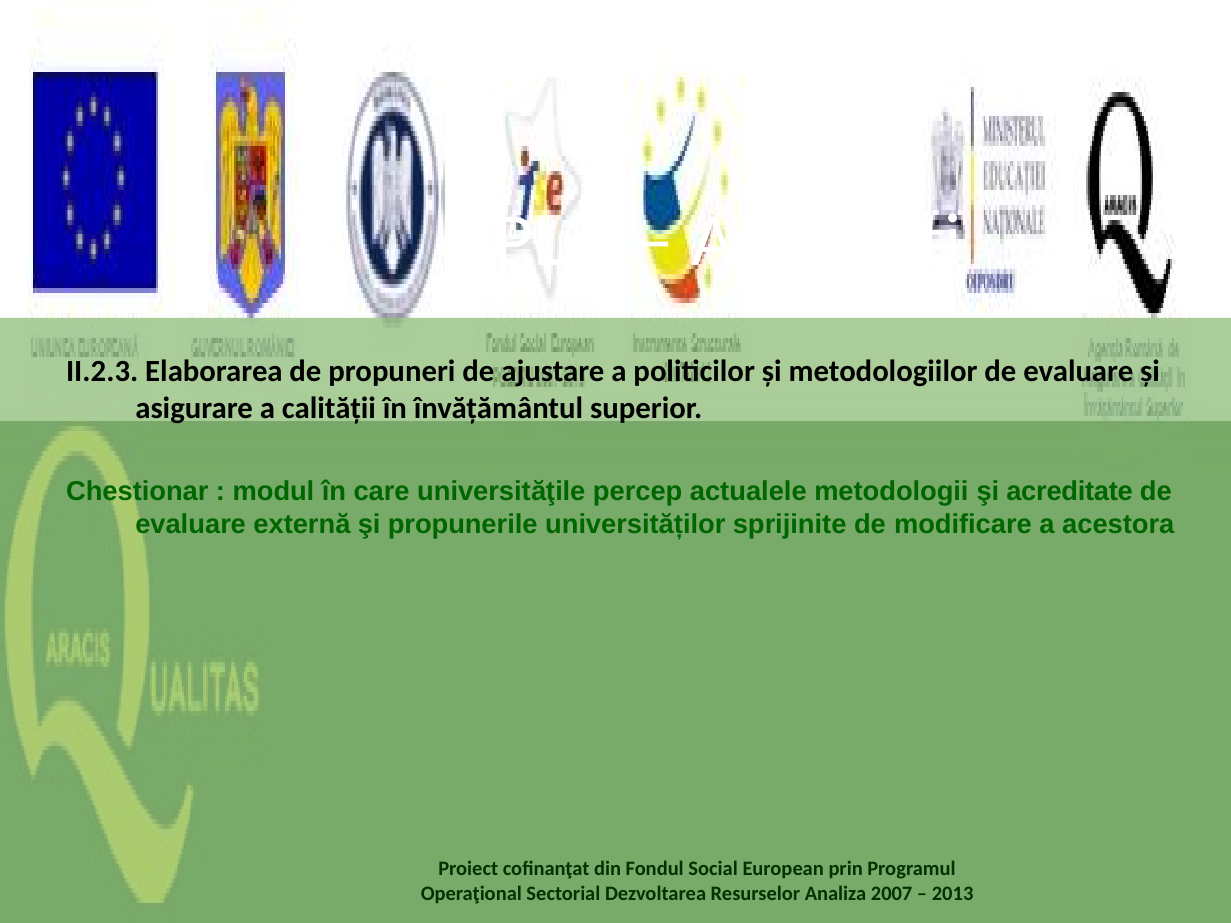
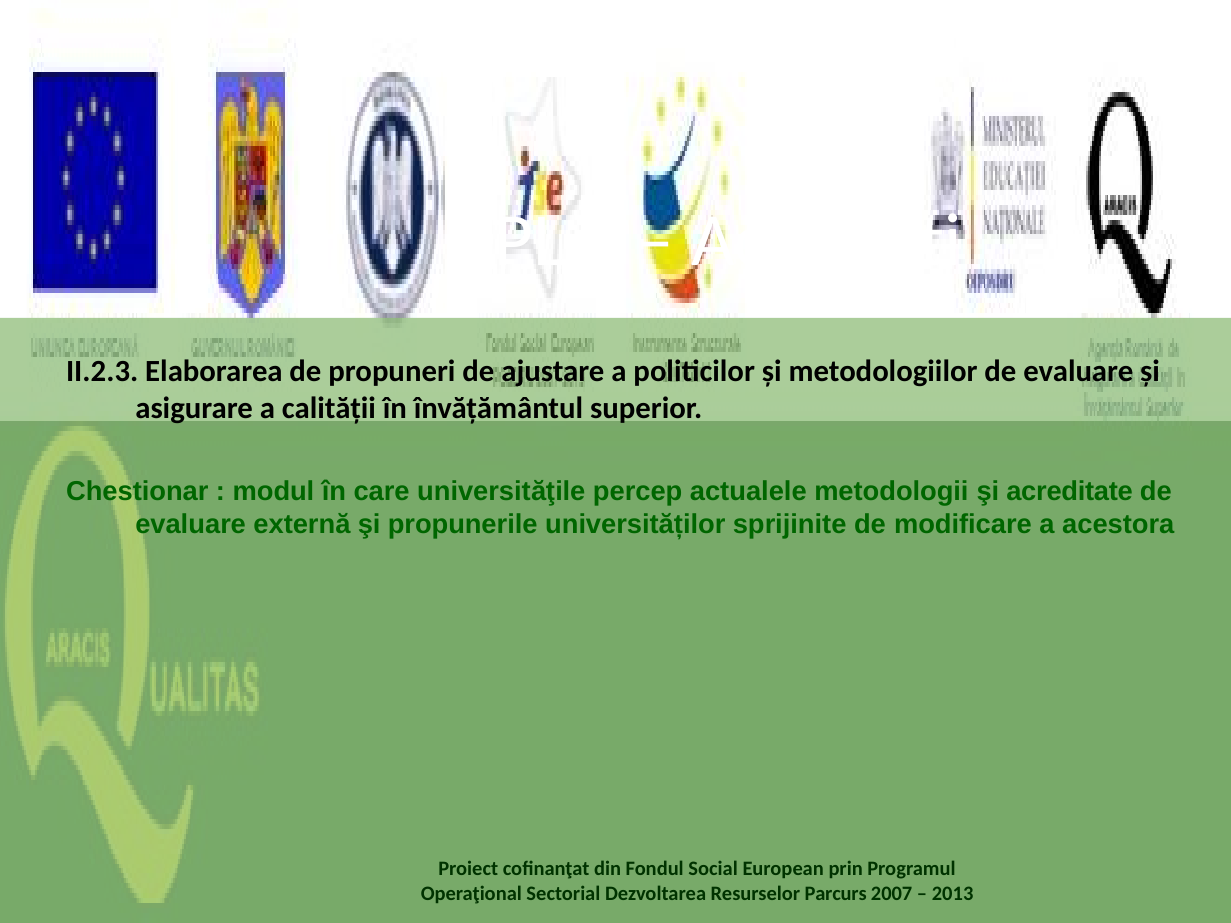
Analiza: Analiza -> Parcurs (836, 894)
